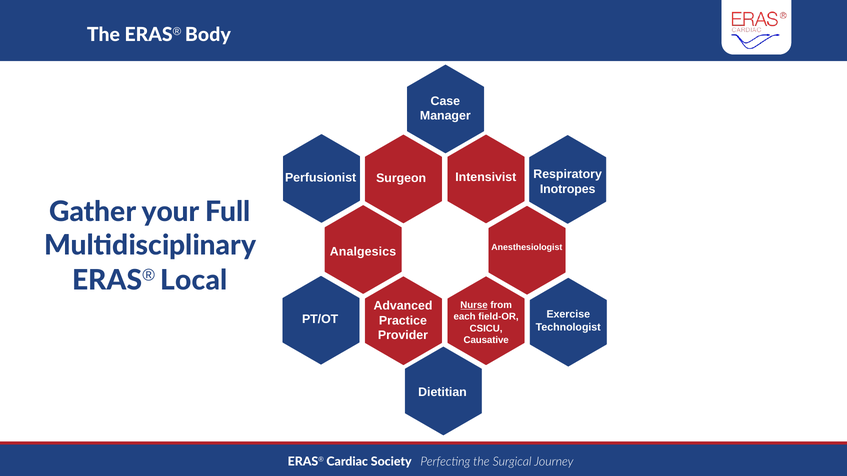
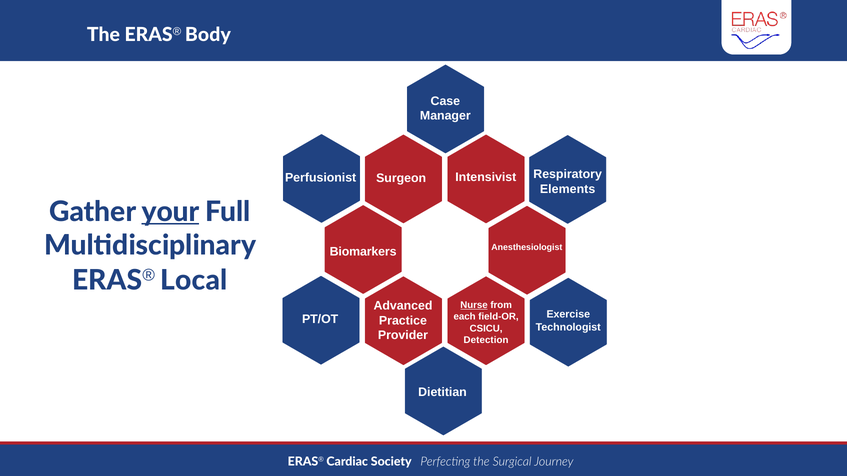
Inotropes: Inotropes -> Elements (568, 189)
your underline: none -> present (170, 212)
Analgesics: Analgesics -> Biomarkers (363, 252)
Causative: Causative -> Detection (486, 340)
